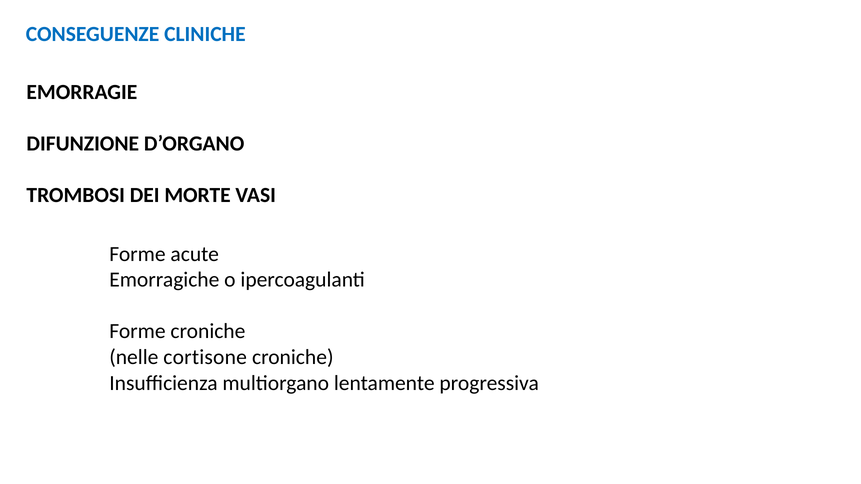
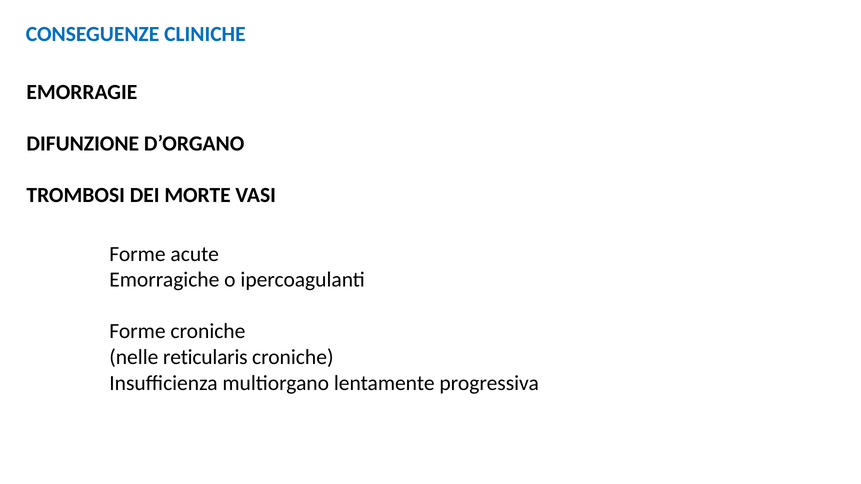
cortisone: cortisone -> reticularis (205, 357)
